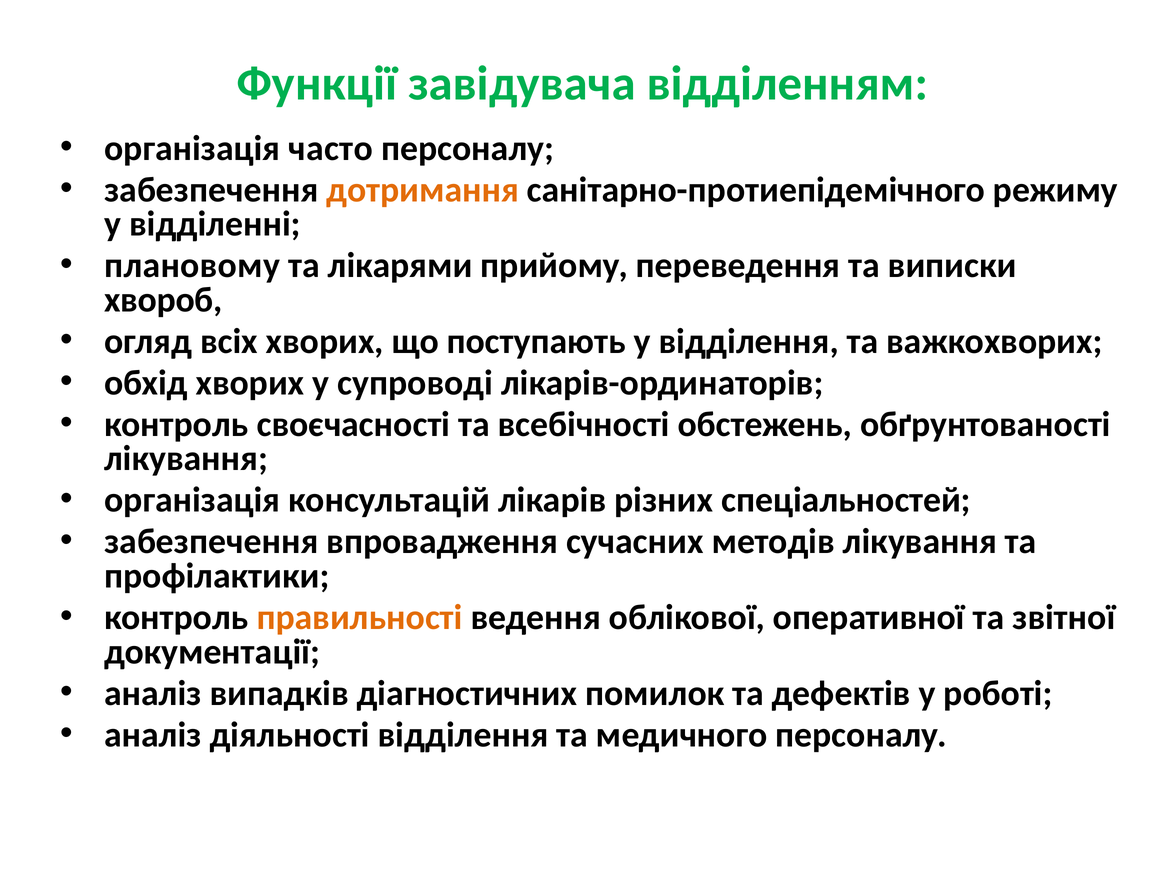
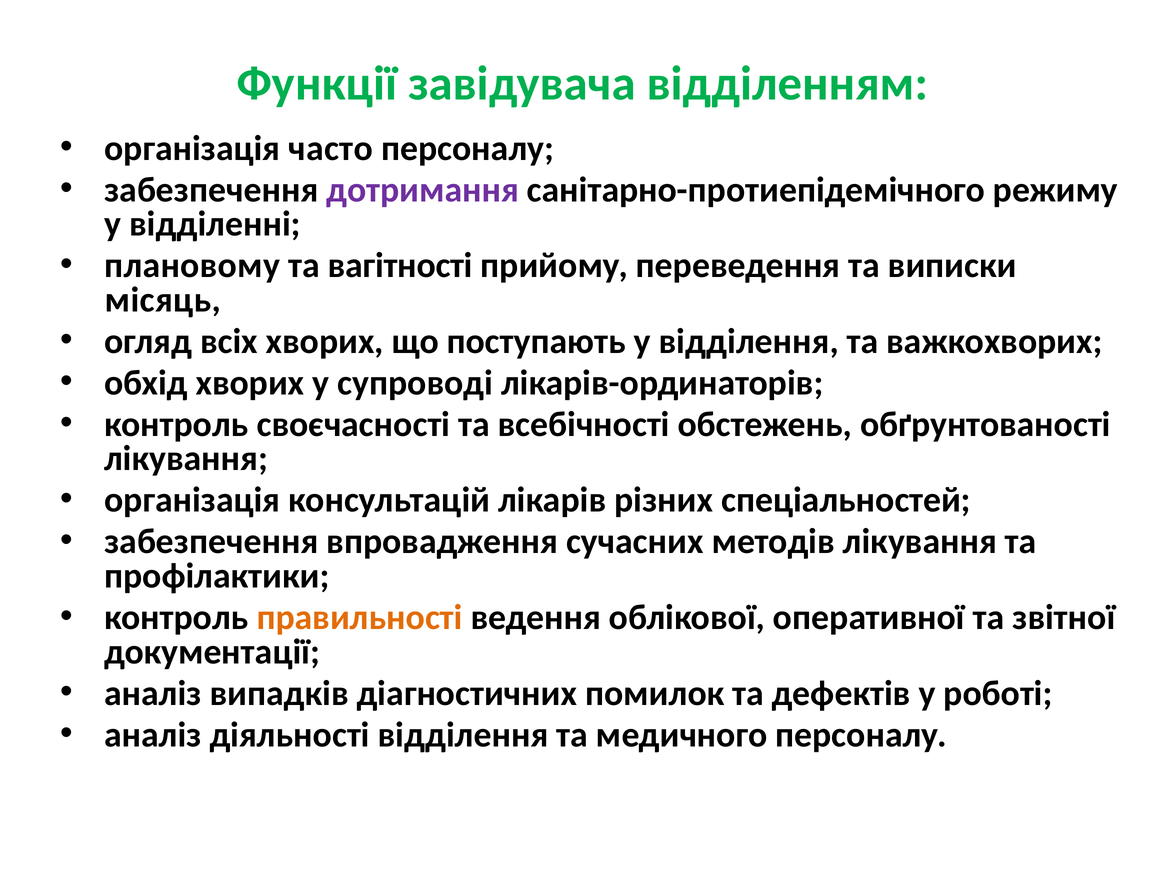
дотримання colour: orange -> purple (423, 190)
лікарями: лікарями -> вагітності (400, 266)
хвороб: хвороб -> місяць (163, 300)
